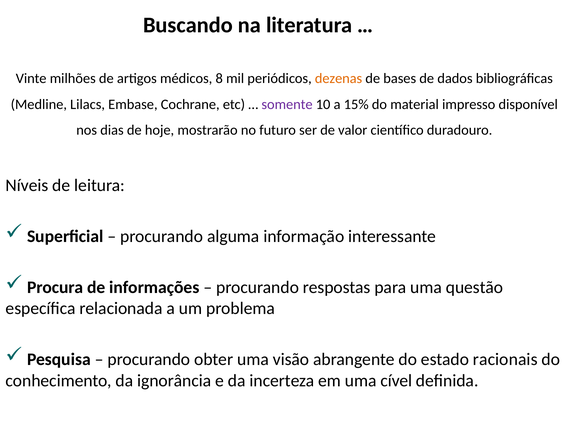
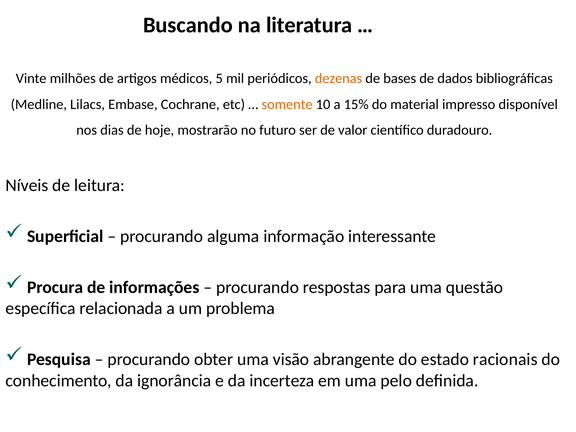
8: 8 -> 5 (219, 78)
somente colour: purple -> orange (287, 104)
cível: cível -> pelo (396, 381)
